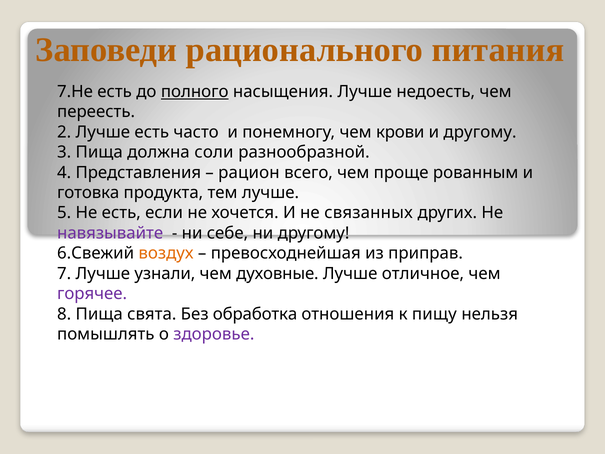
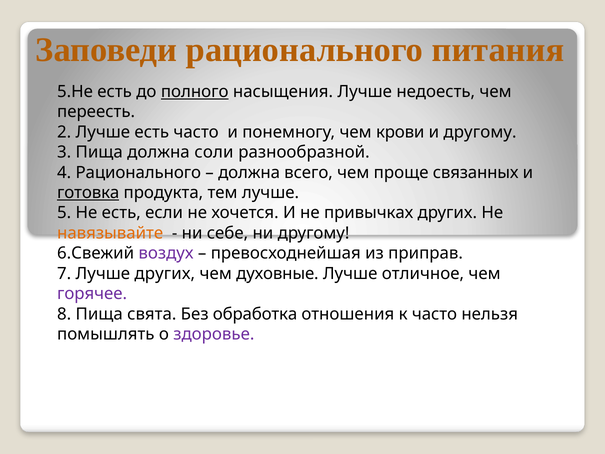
7.Не: 7.Не -> 5.Не (75, 92)
4 Представления: Представления -> Рационального (138, 172)
рацион: рацион -> должна (249, 172)
рованным: рованным -> связанных (476, 172)
готовка underline: none -> present (88, 193)
связанных: связанных -> привычках (369, 213)
навязывайте colour: purple -> orange (110, 233)
воздух colour: orange -> purple (166, 253)
Лучше узнали: узнали -> других (165, 273)
к пищу: пищу -> часто (434, 314)
